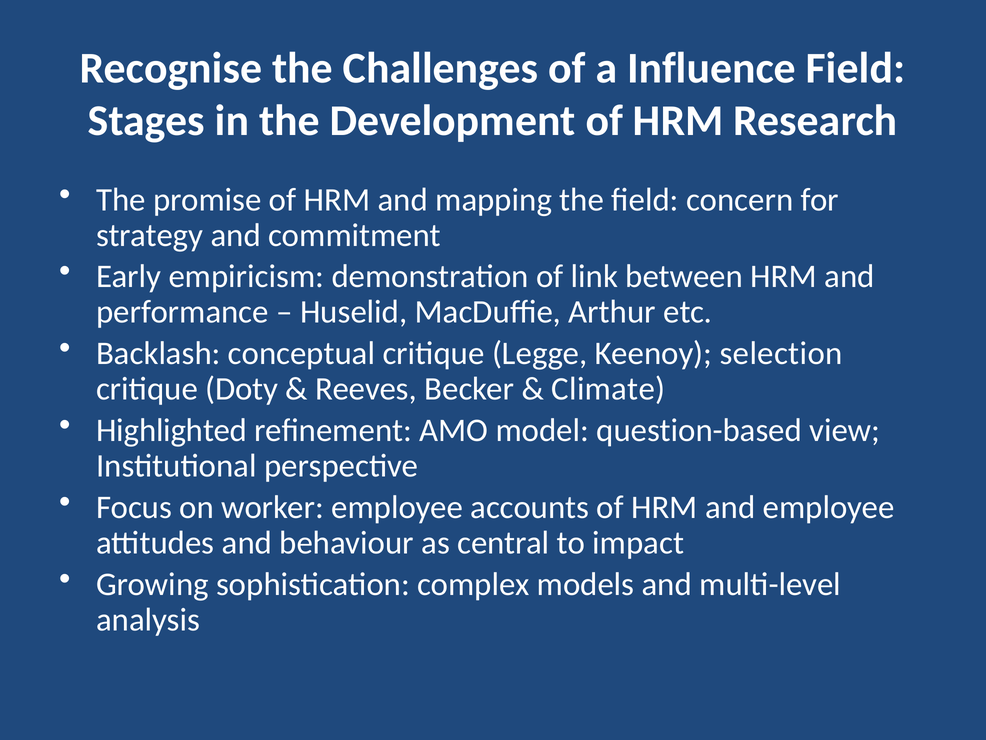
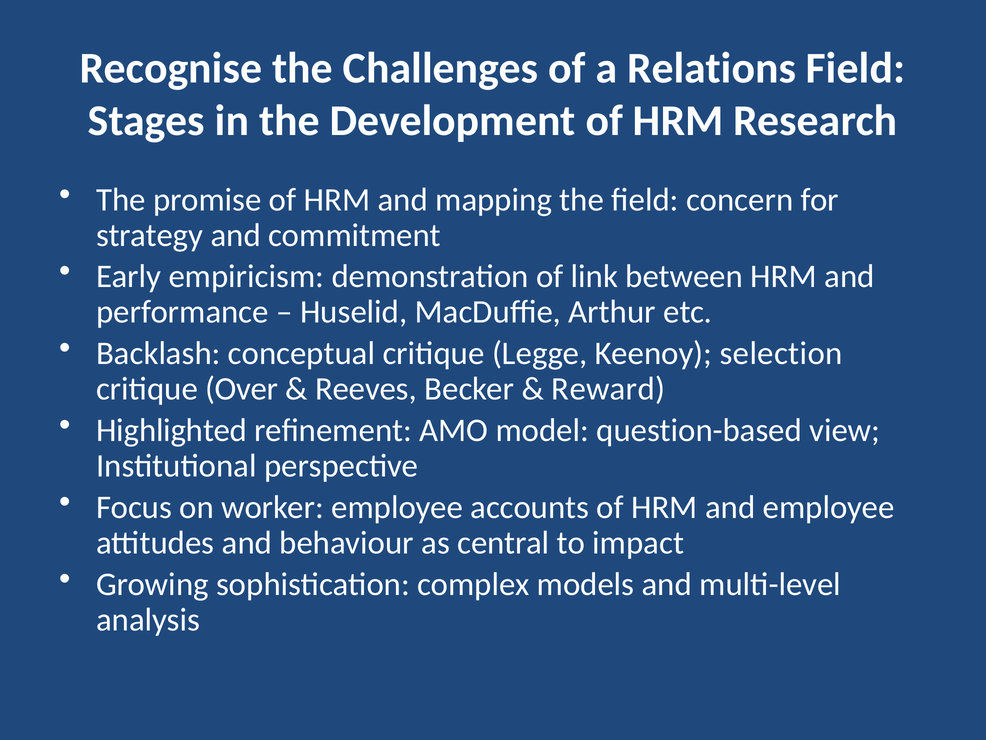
Influence: Influence -> Relations (712, 68)
Doty: Doty -> Over (242, 389)
Climate: Climate -> Reward (608, 389)
